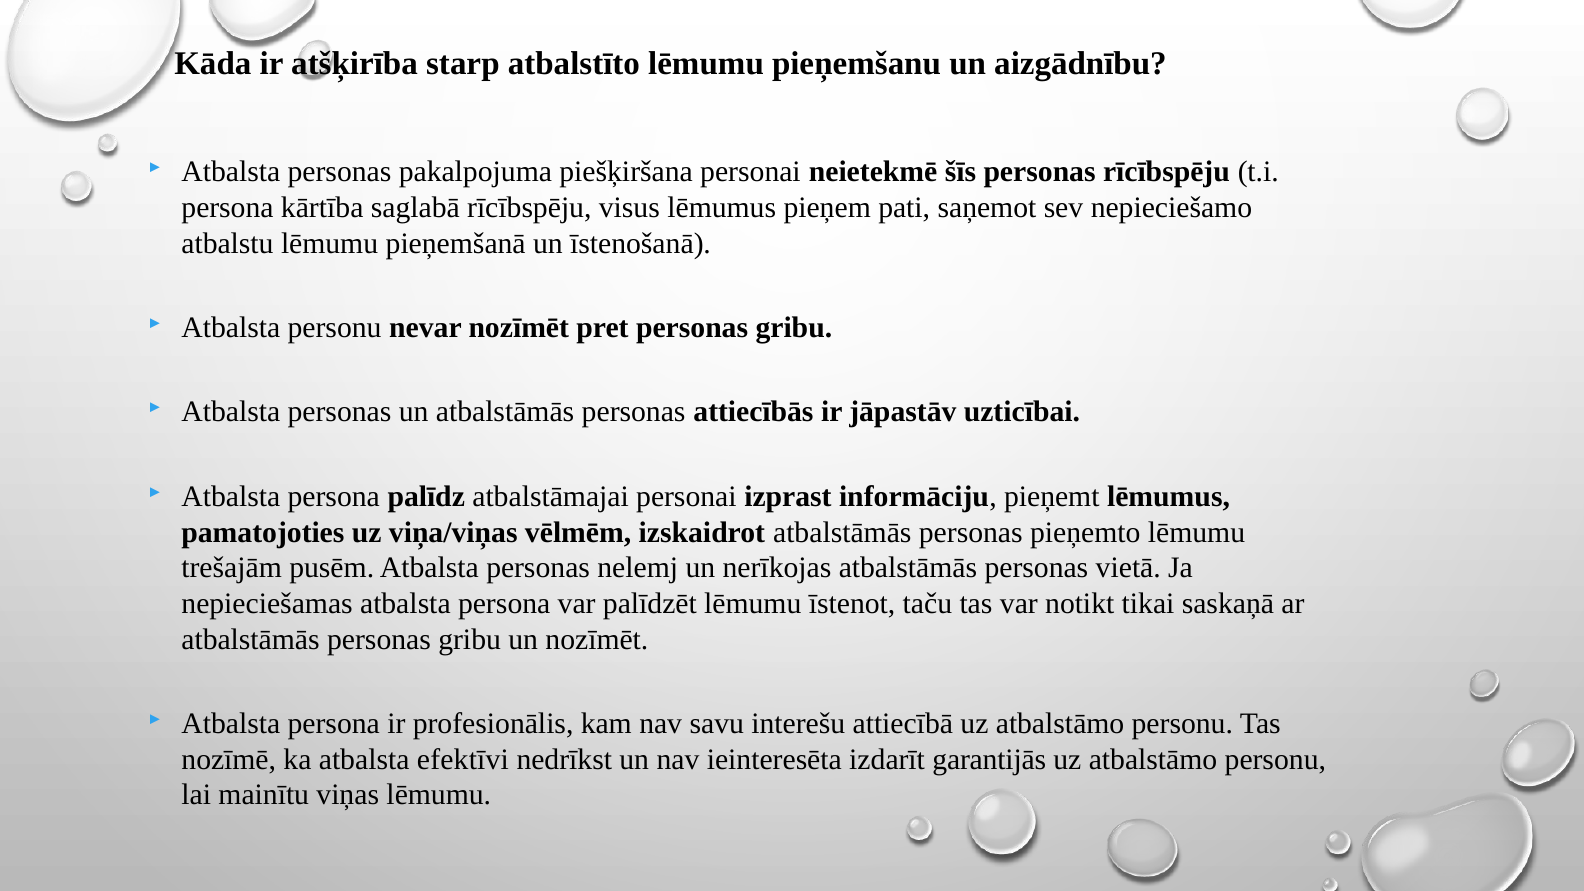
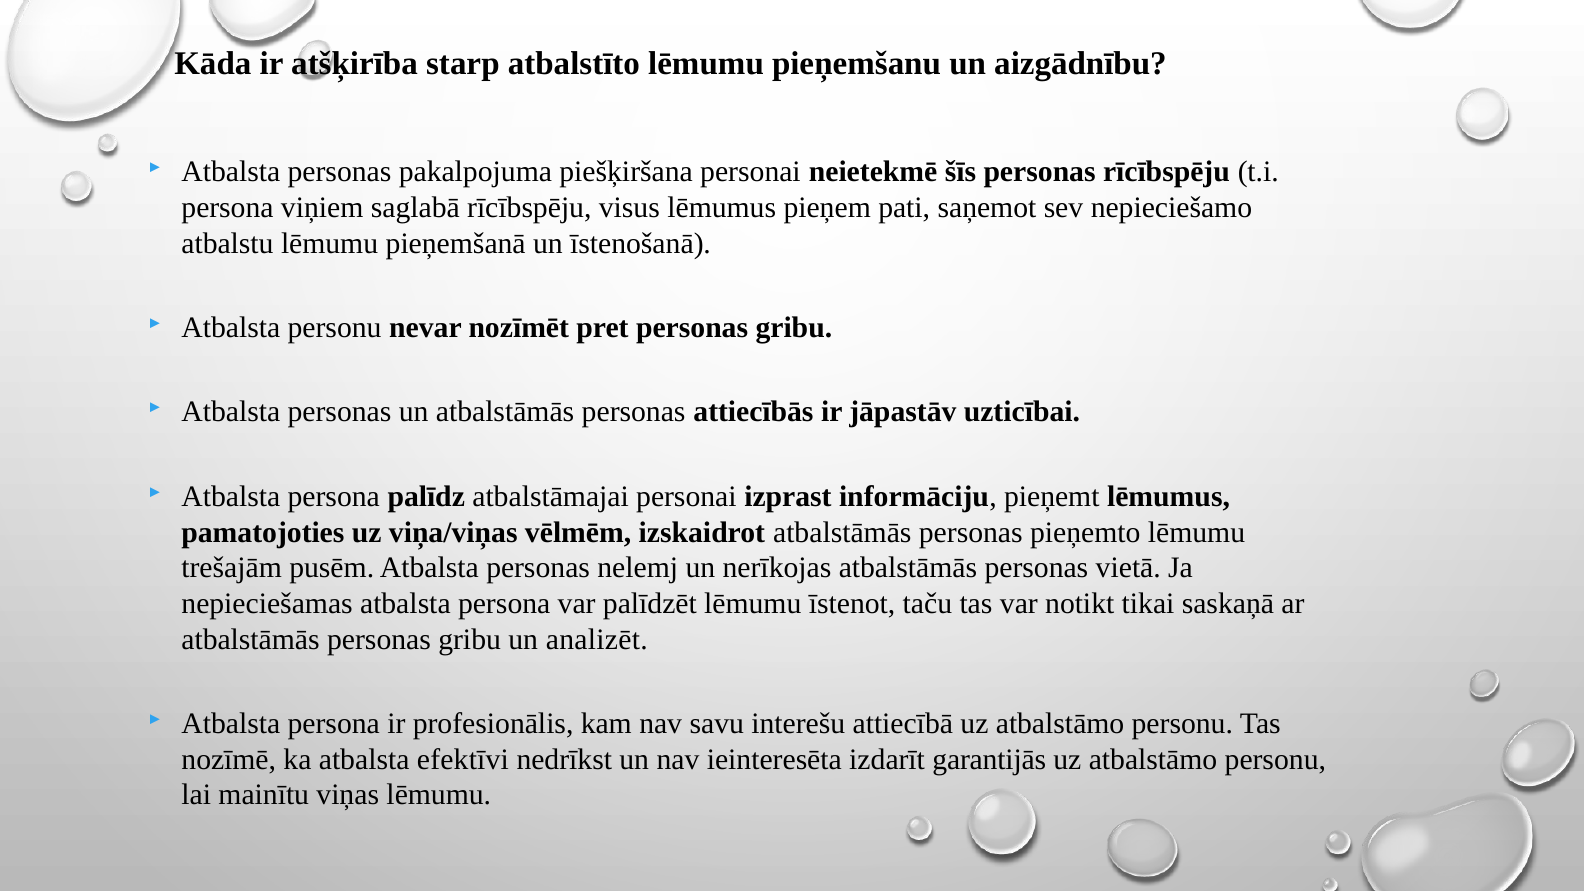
kārtība: kārtība -> viņiem (322, 208)
un nozīmēt: nozīmēt -> analizēt (597, 639)
